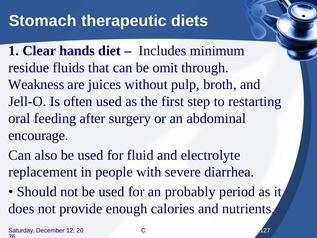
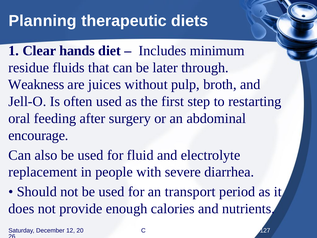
Stomach: Stomach -> Planning (43, 21)
omit: omit -> later (165, 68)
probably: probably -> transport (190, 192)
